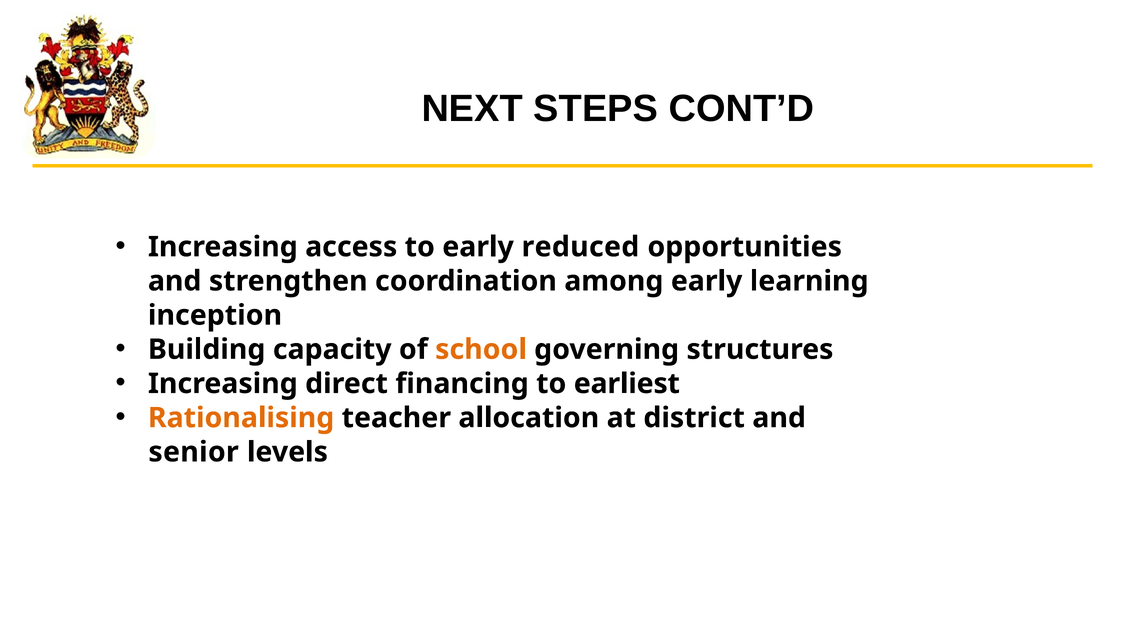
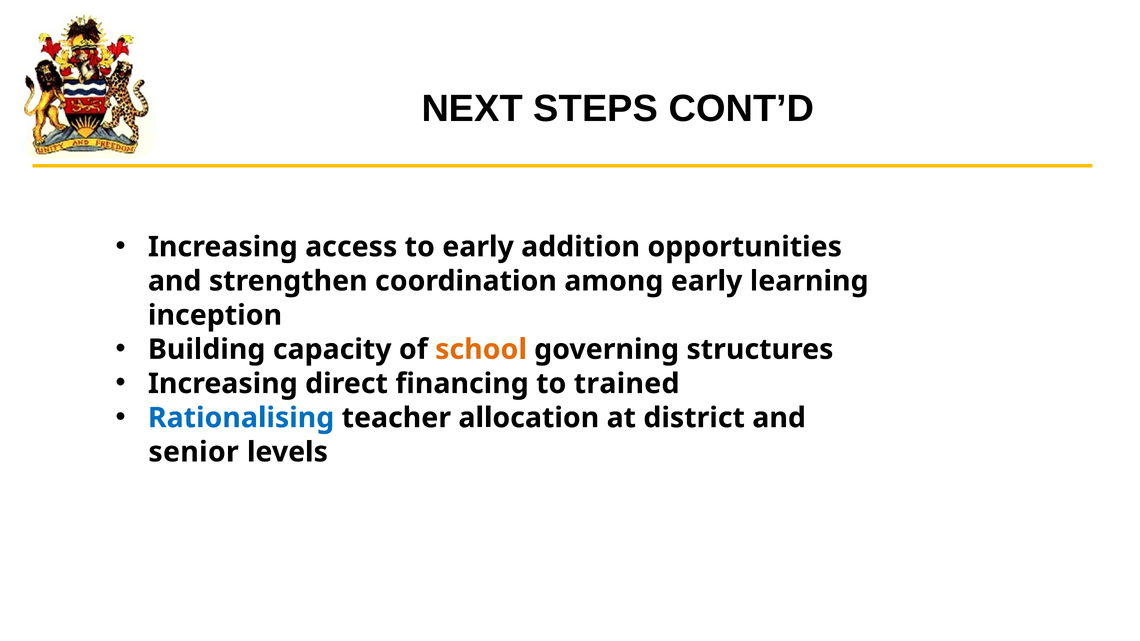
reduced: reduced -> addition (581, 247)
earliest: earliest -> trained (627, 384)
Rationalising colour: orange -> blue (241, 418)
